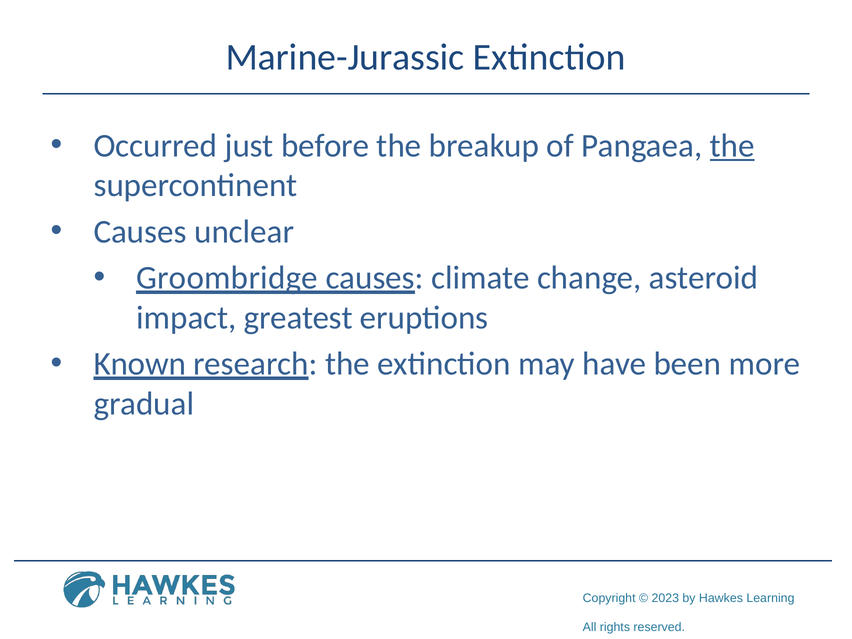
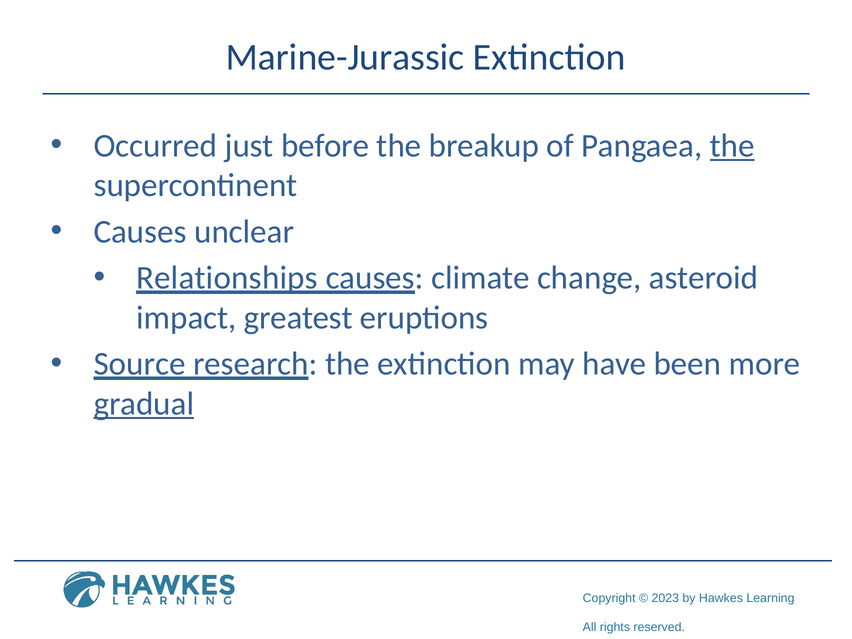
Groombridge: Groombridge -> Relationships (227, 278)
Known: Known -> Source (140, 364)
gradual underline: none -> present (144, 404)
